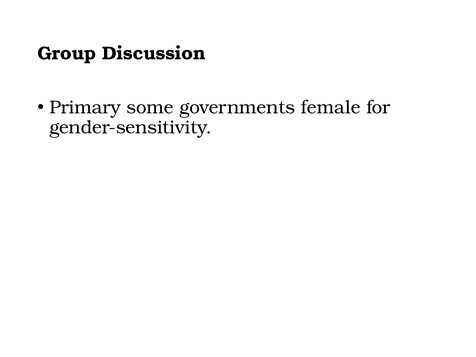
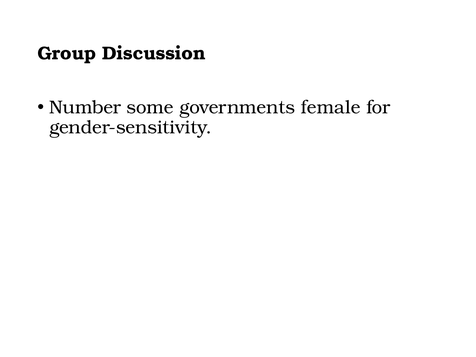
Primary: Primary -> Number (85, 107)
